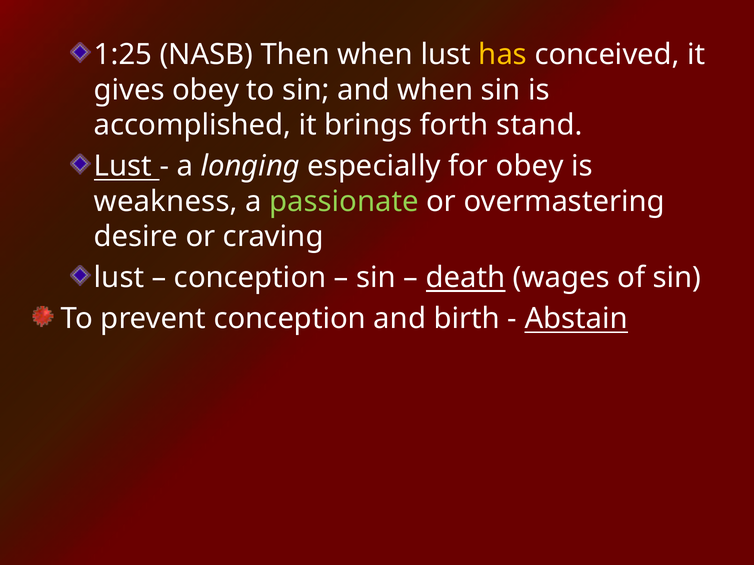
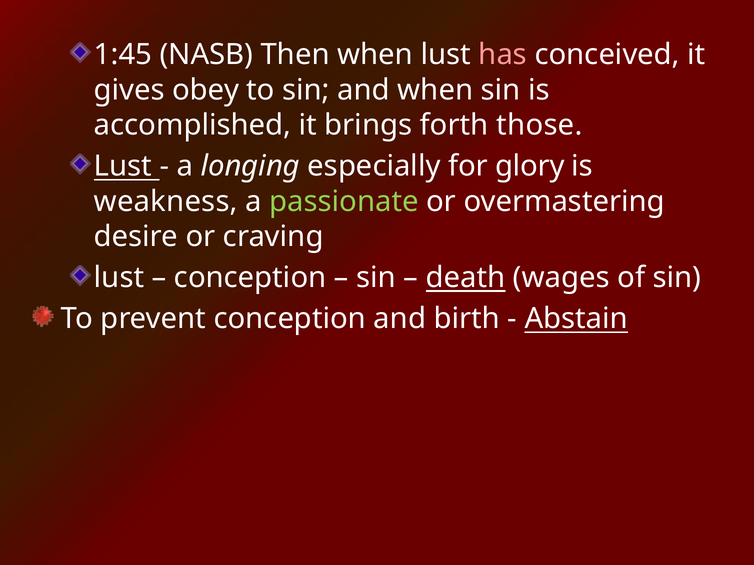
1:25: 1:25 -> 1:45 (123, 55)
has colour: yellow -> pink (503, 55)
stand: stand -> those (539, 125)
for obey: obey -> glory (530, 166)
